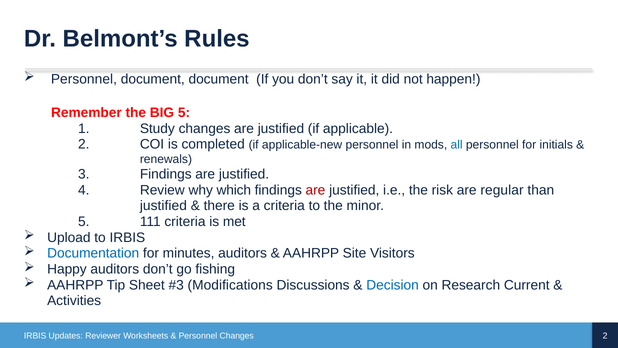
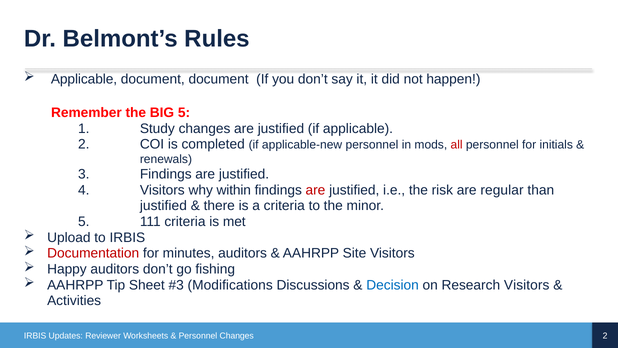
Personnel: Personnel -> Applicable (84, 79)
all colour: blue -> red (457, 145)
Review: Review -> Visitors (162, 190)
which: which -> within (234, 190)
Documentation colour: blue -> red (93, 253)
Research Current: Current -> Visitors (527, 285)
